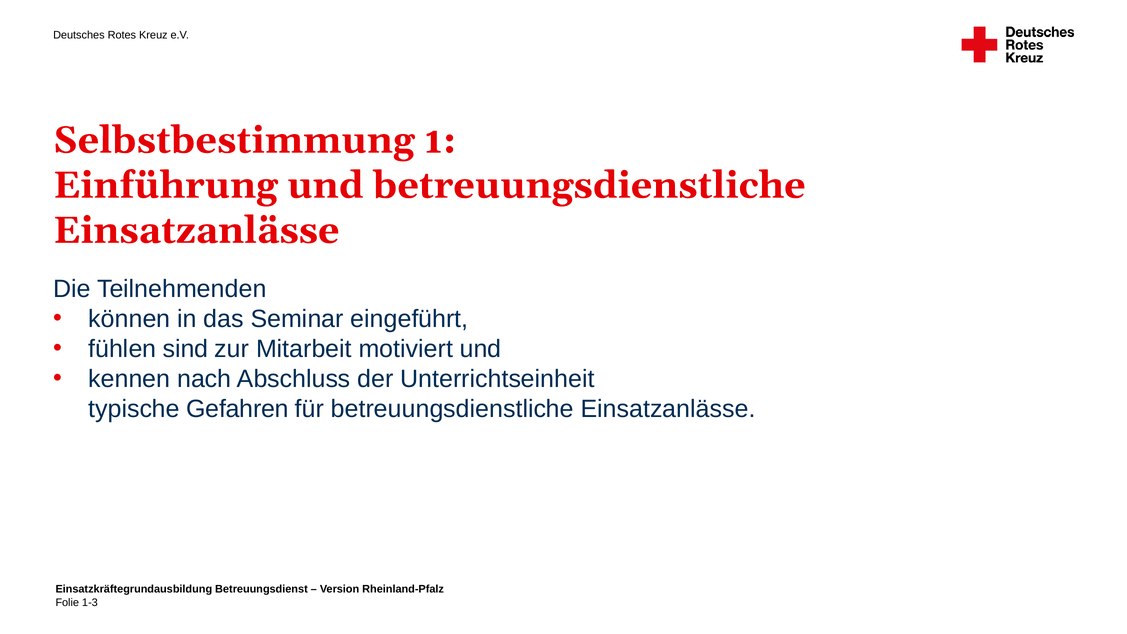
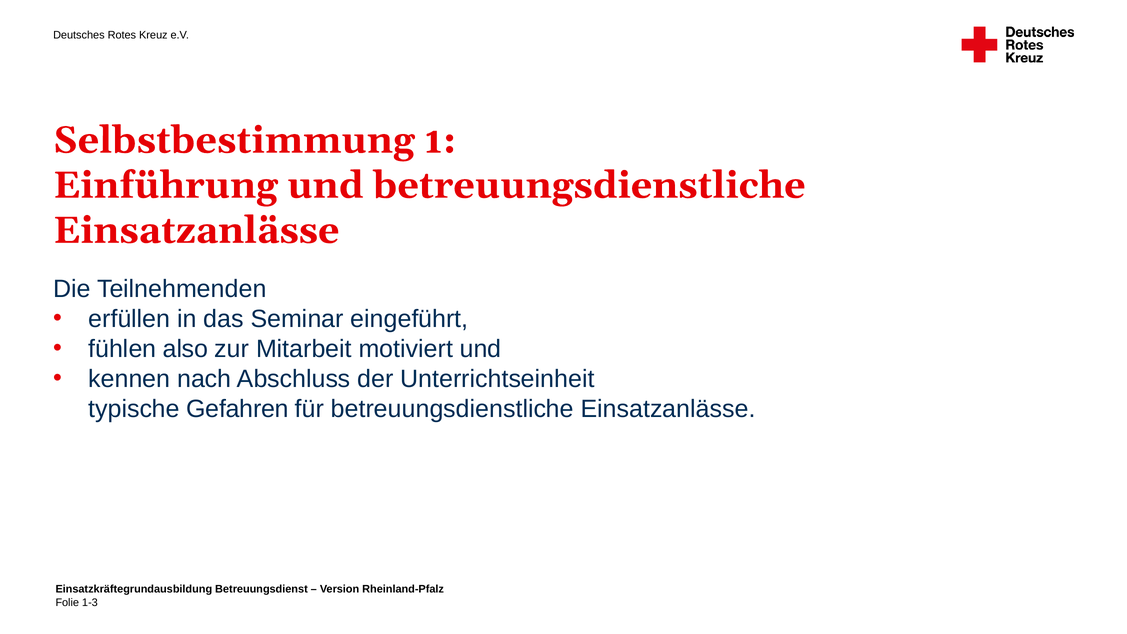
können: können -> erfüllen (129, 319)
sind: sind -> also (186, 349)
